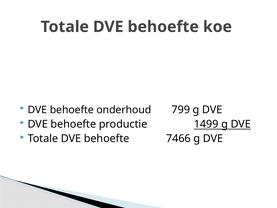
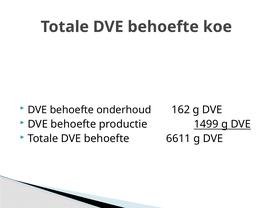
799: 799 -> 162 (181, 110)
7466: 7466 -> 6611 (178, 138)
